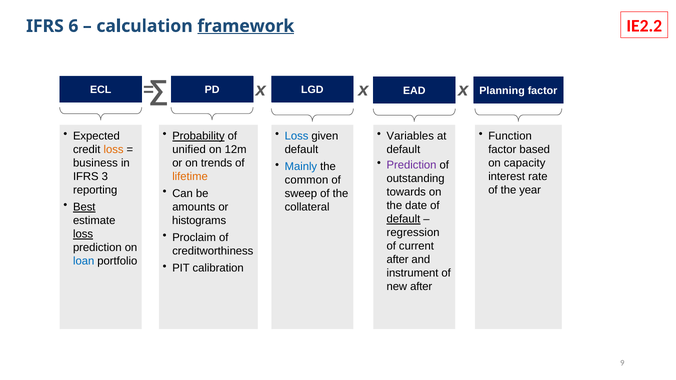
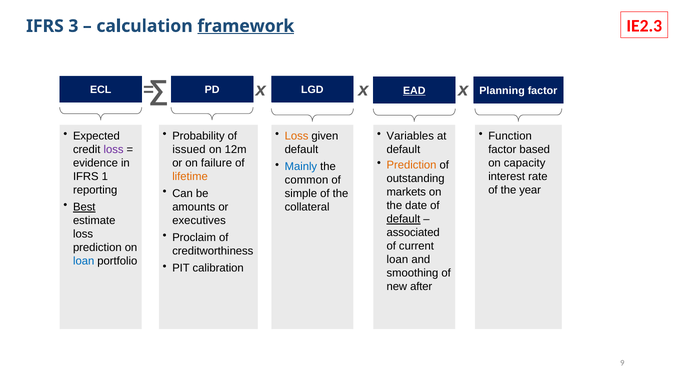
IE2.2: IE2.2 -> IE2.3 (644, 26)
6: 6 -> 3 (73, 26)
EAD underline: none -> present (414, 91)
Probability underline: present -> none (198, 136)
Loss colour: blue -> orange (297, 136)
loss colour: orange -> purple (114, 150)
unified: unified -> issued (189, 150)
business: business -> evidence (95, 163)
trends: trends -> failure (216, 163)
Prediction colour: purple -> orange (412, 165)
3: 3 -> 1 (105, 177)
towards: towards -> markets (406, 192)
sweep: sweep -> simple (301, 194)
histograms: histograms -> executives (199, 221)
regression: regression -> associated (413, 233)
loss underline: present -> none (83, 234)
after: after -> loan (397, 260)
instrument: instrument -> smoothing (412, 273)
